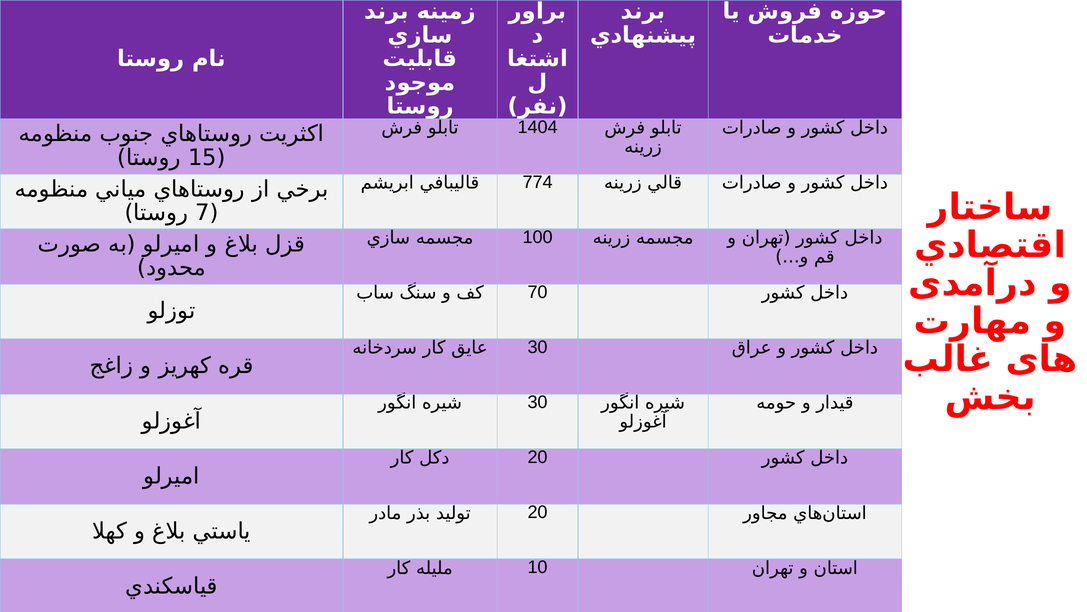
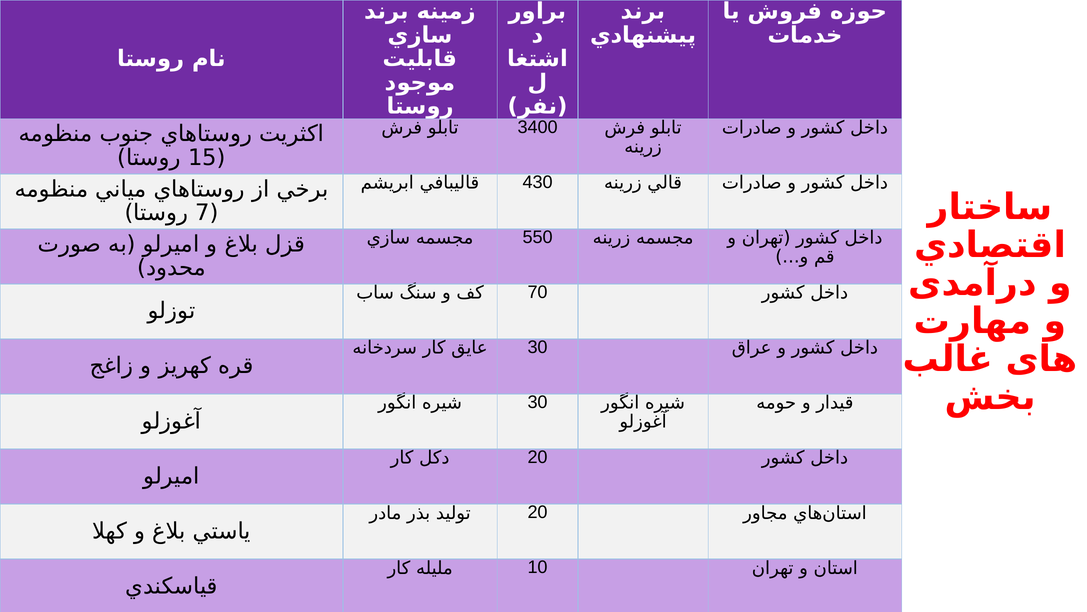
1404: 1404 -> 3400 (538, 127)
774: 774 -> 430 (538, 182)
100: 100 -> 550 (538, 237)
